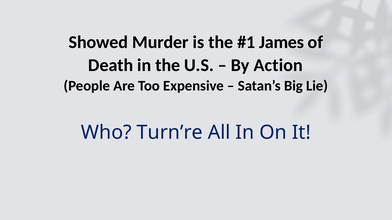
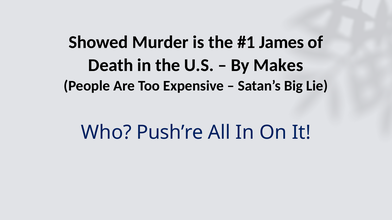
Action: Action -> Makes (278, 65)
Turn’re: Turn’re -> Push’re (170, 133)
